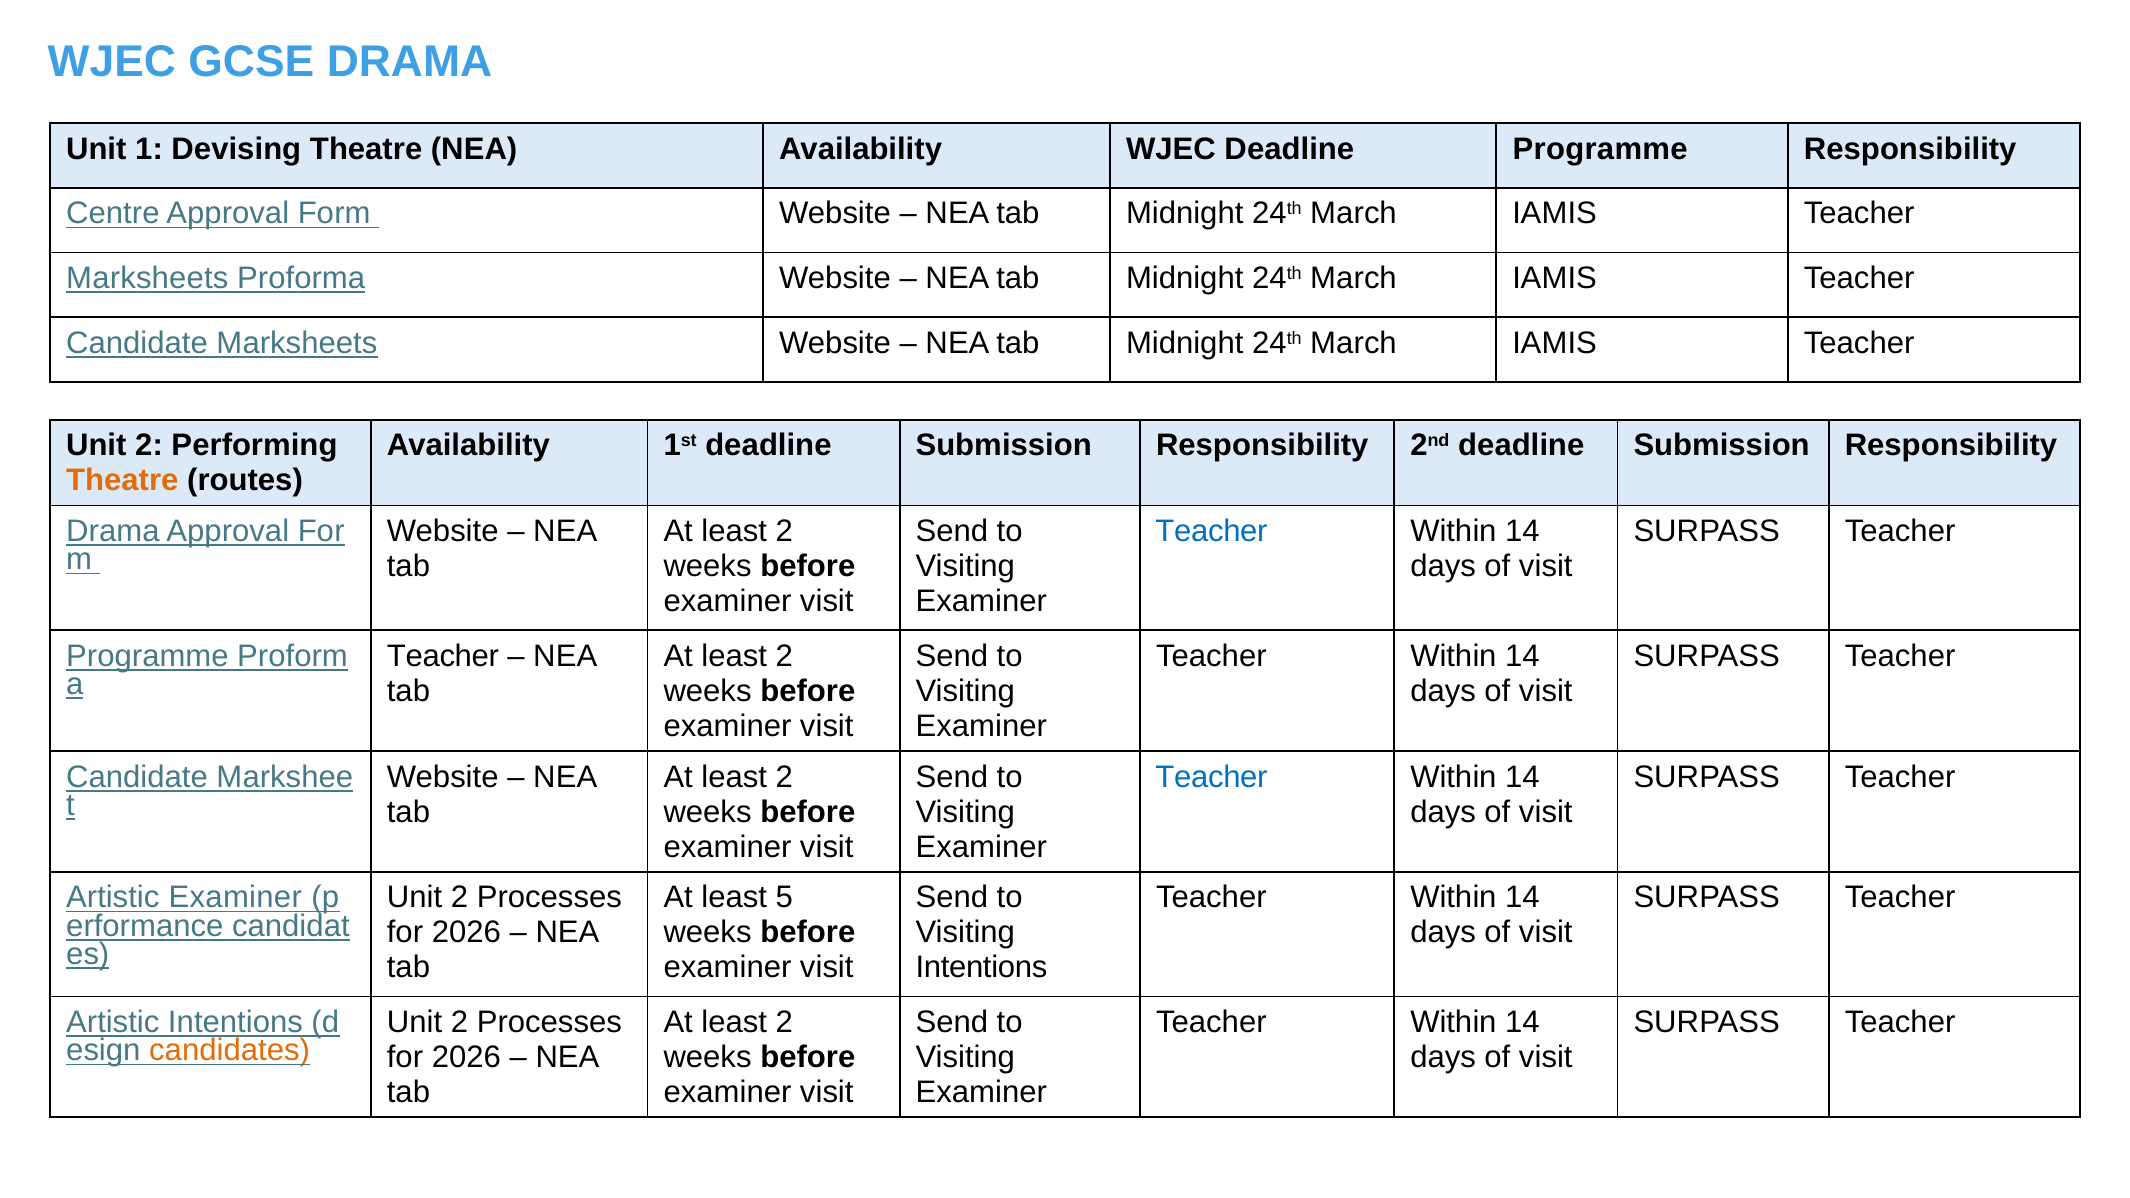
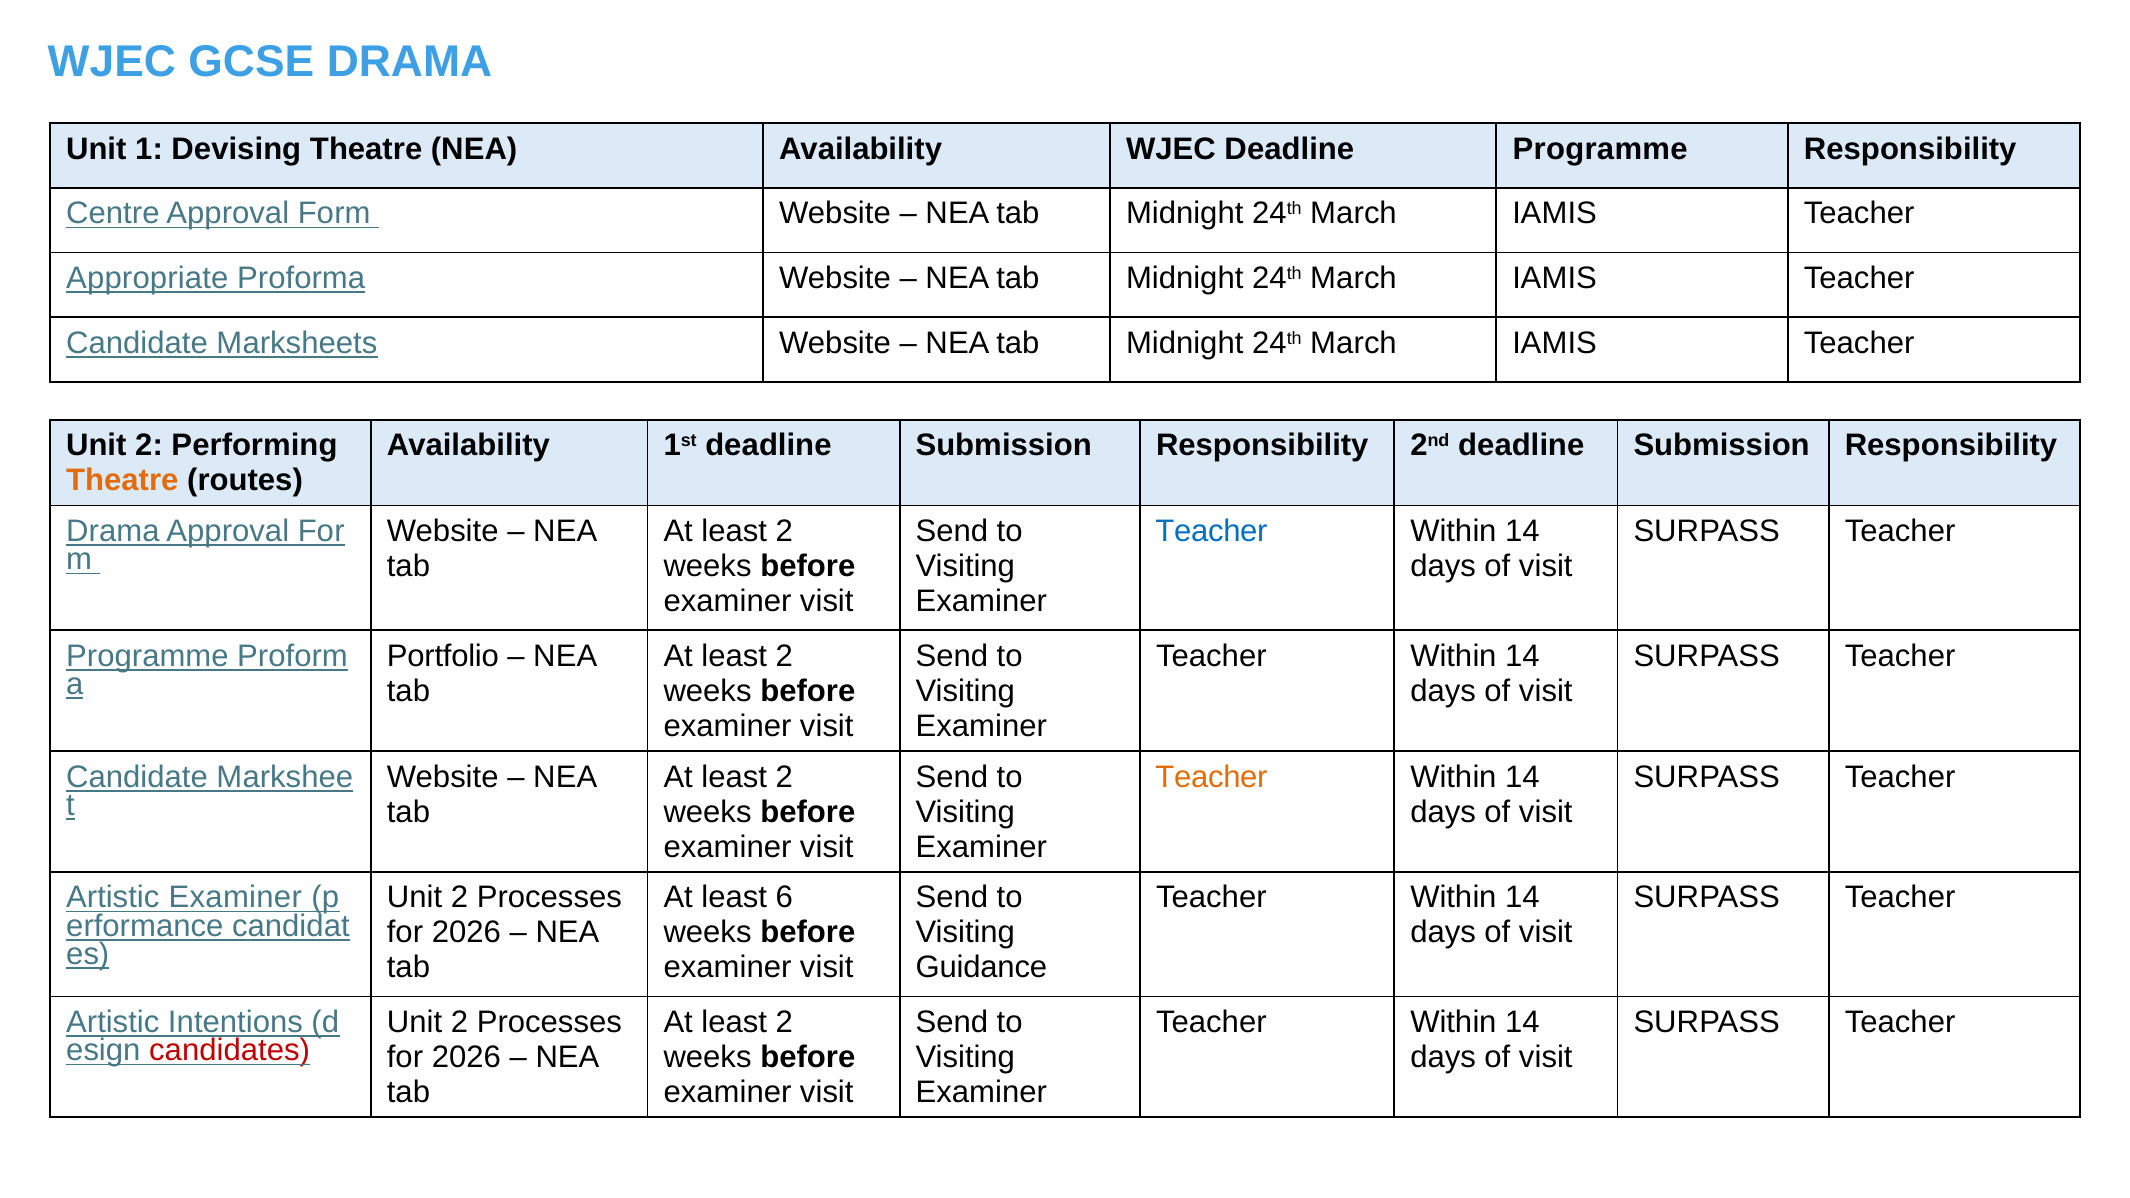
Marksheets: Marksheets -> Appropriate (147, 278)
Teacher: Teacher -> Portfolio (443, 656)
Teacher colour: blue -> orange (1211, 777)
5: 5 -> 6 (784, 898)
Intentions: Intentions -> Guidance (981, 968)
candidates colour: orange -> red (230, 1051)
